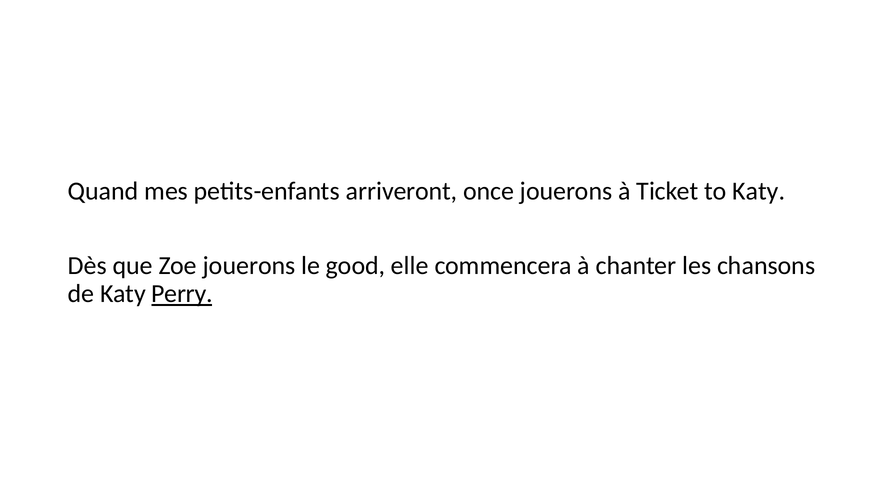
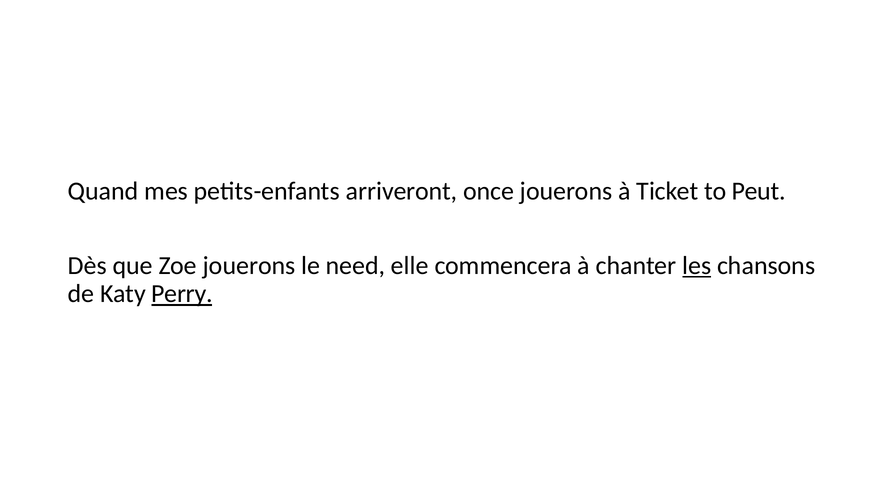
to Katy: Katy -> Peut (759, 191)
good: good -> need (355, 266)
les underline: none -> present (697, 266)
